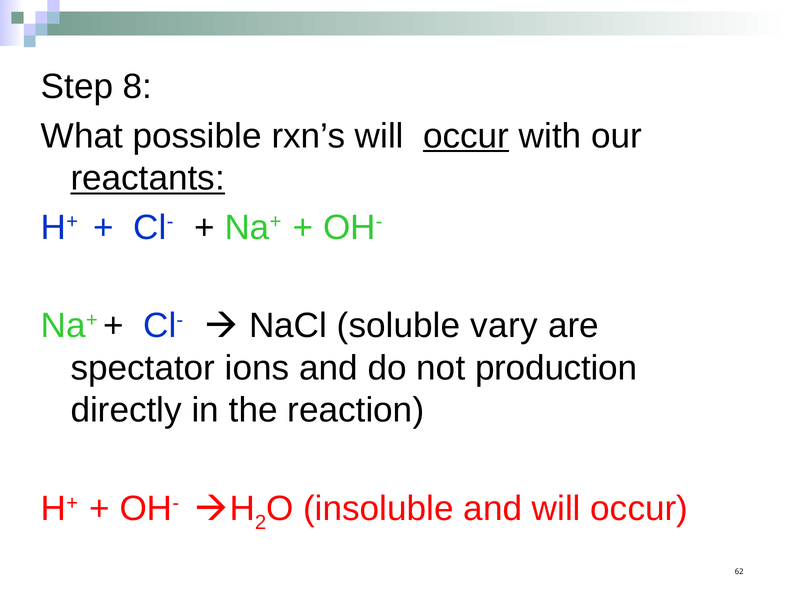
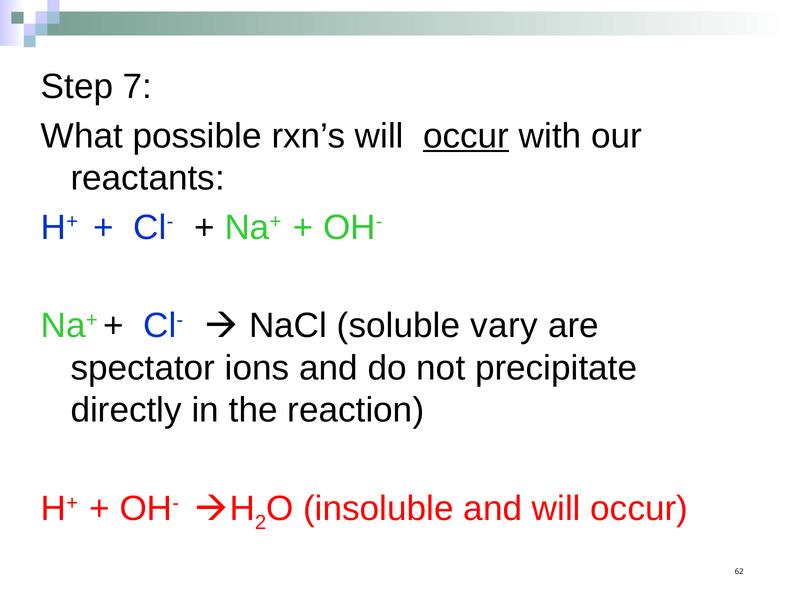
8: 8 -> 7 (138, 87)
reactants underline: present -> none (148, 178)
production: production -> precipitate (556, 368)
